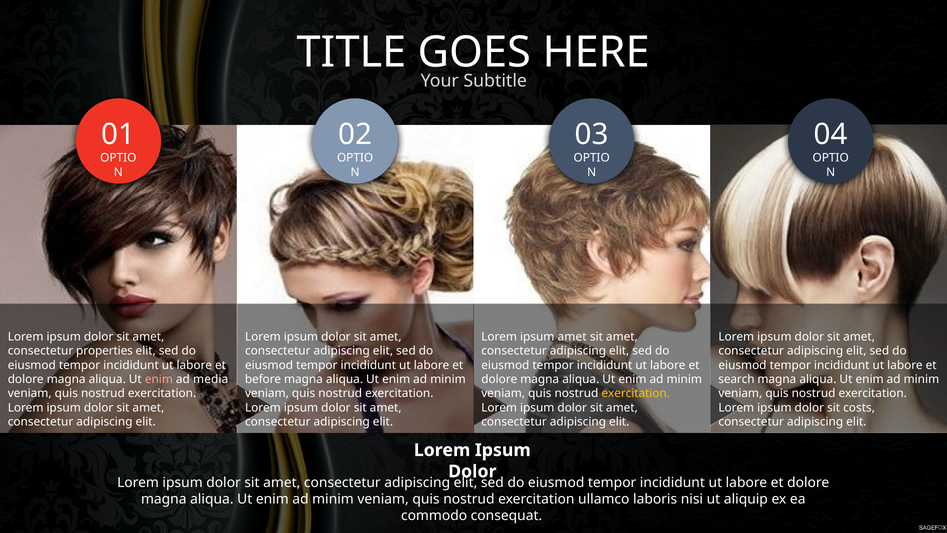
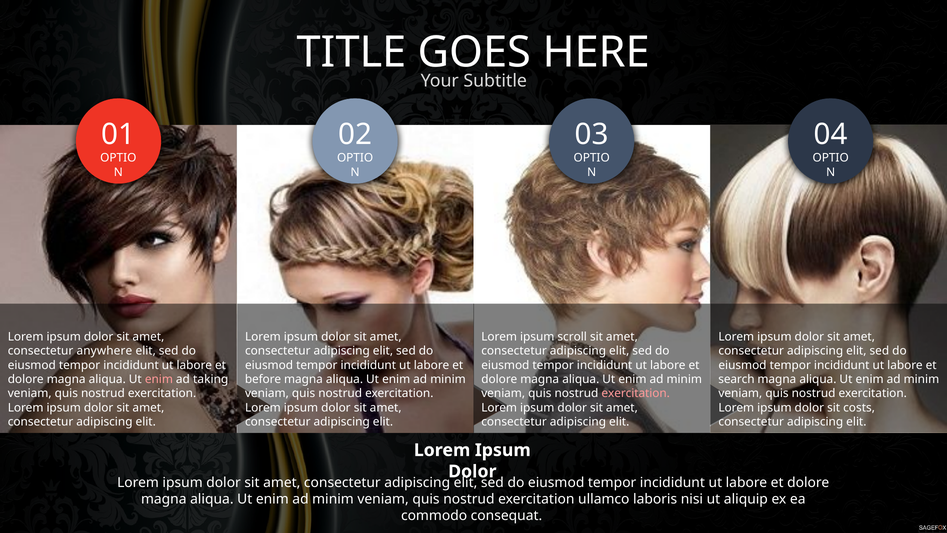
ipsum amet: amet -> scroll (572, 337)
properties: properties -> anywhere (104, 351)
media: media -> taking (211, 379)
exercitation colour: yellow -> pink (636, 393)
